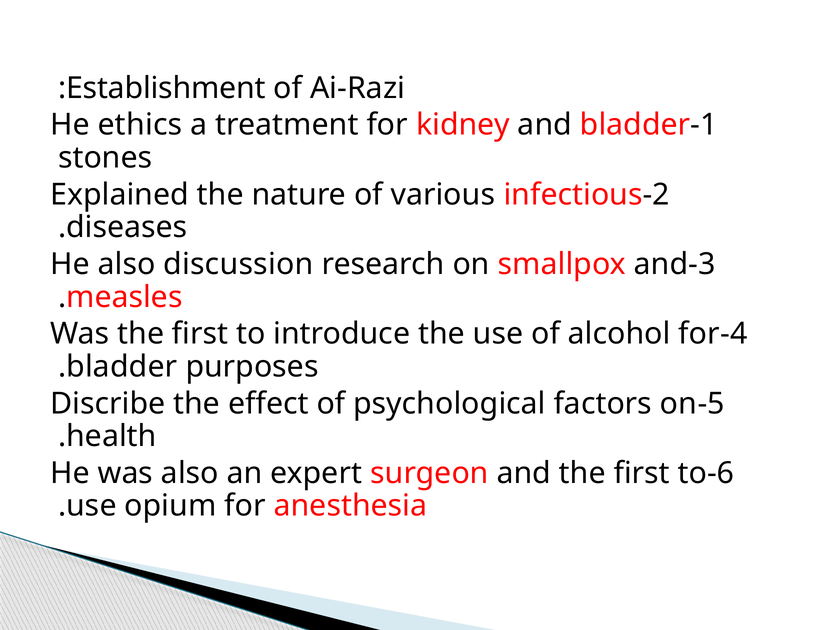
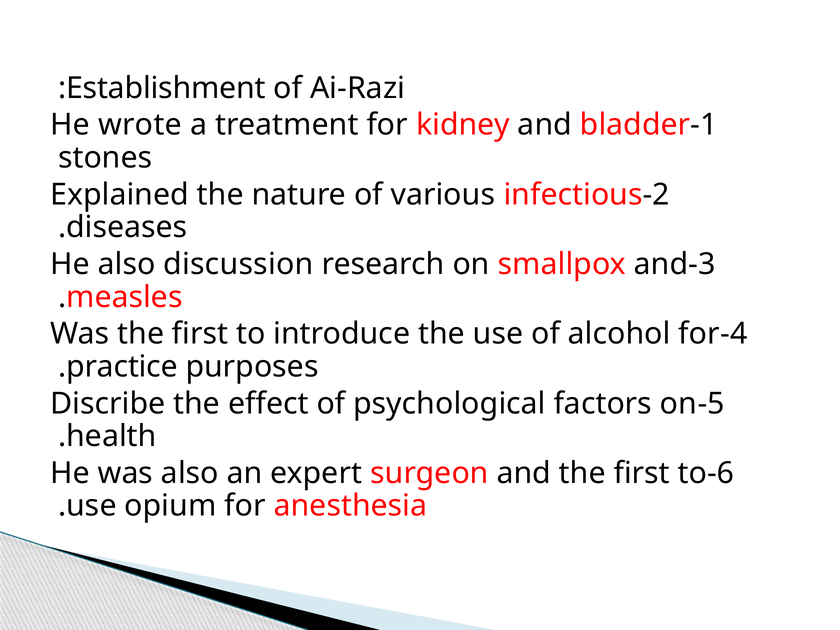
ethics: ethics -> wrote (140, 125)
bladder: bladder -> practice (122, 367)
